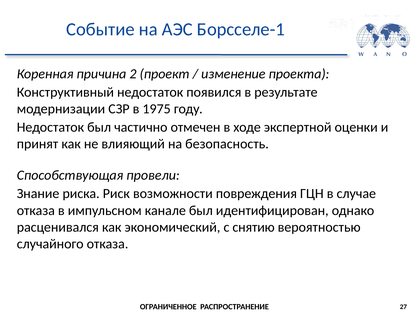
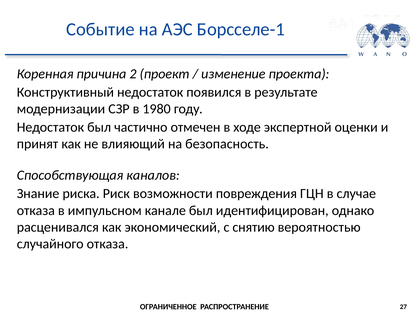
1975: 1975 -> 1980 (157, 109)
провели: провели -> каналов (153, 176)
